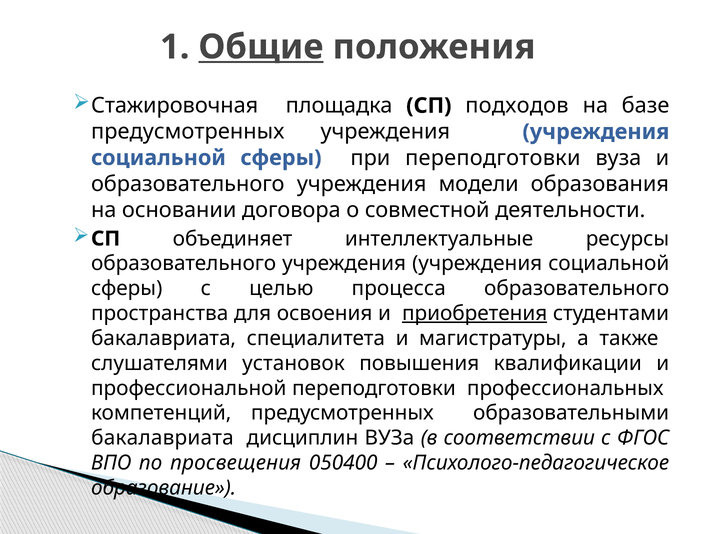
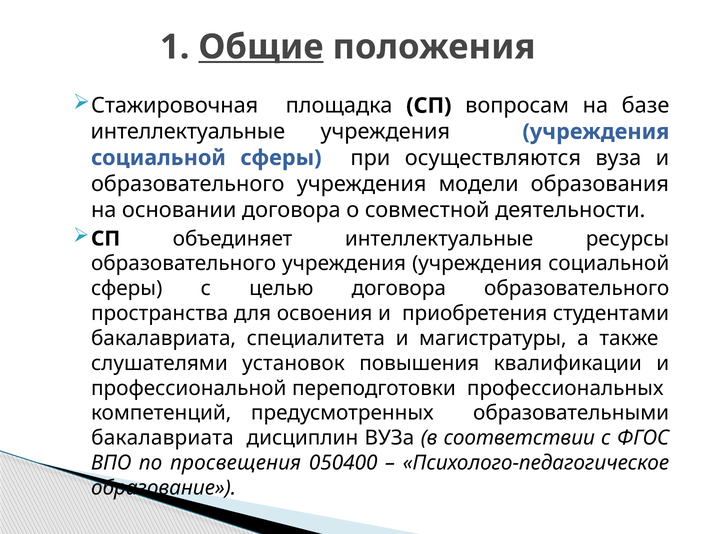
подходов: подходов -> вопросам (517, 106)
предусмотренных: предусмотренных -> интеллектуальные (188, 132)
при переподготовки: переподготовки -> осуществляются (493, 158)
целью процесса: процесса -> договора (399, 289)
приобретения underline: present -> none (475, 313)
